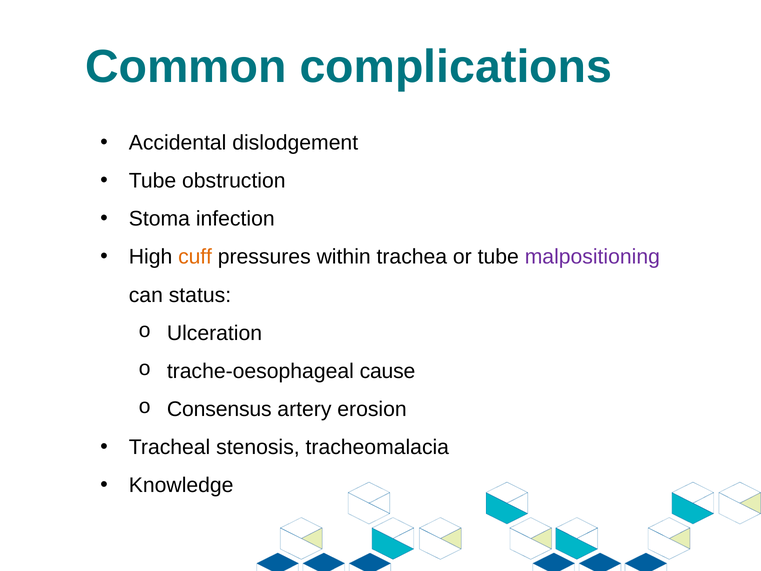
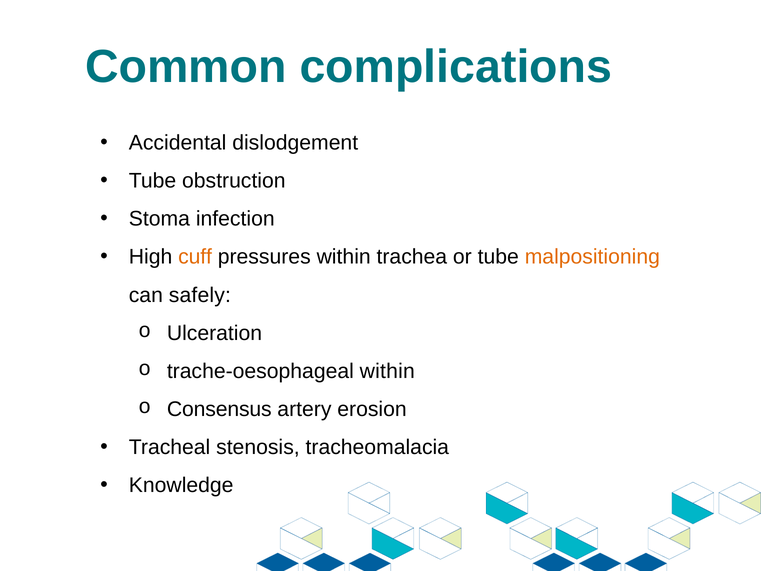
malpositioning colour: purple -> orange (592, 257)
status: status -> safely (200, 295)
trache-oesophageal cause: cause -> within (387, 371)
